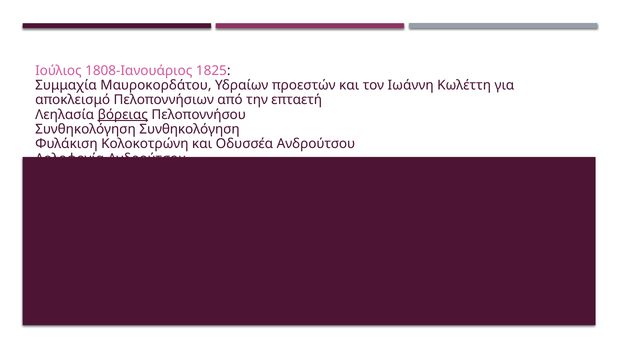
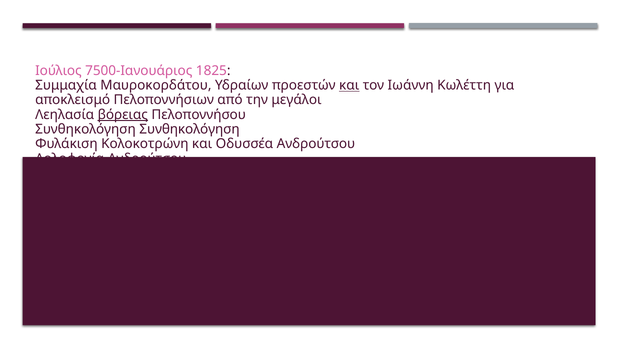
1808-Ιανουάριος: 1808-Ιανουάριος -> 7500-Ιανουάριος (139, 71)
και underline: none -> present (349, 85)
επταετή: επταετή -> μεγάλοι (297, 100)
